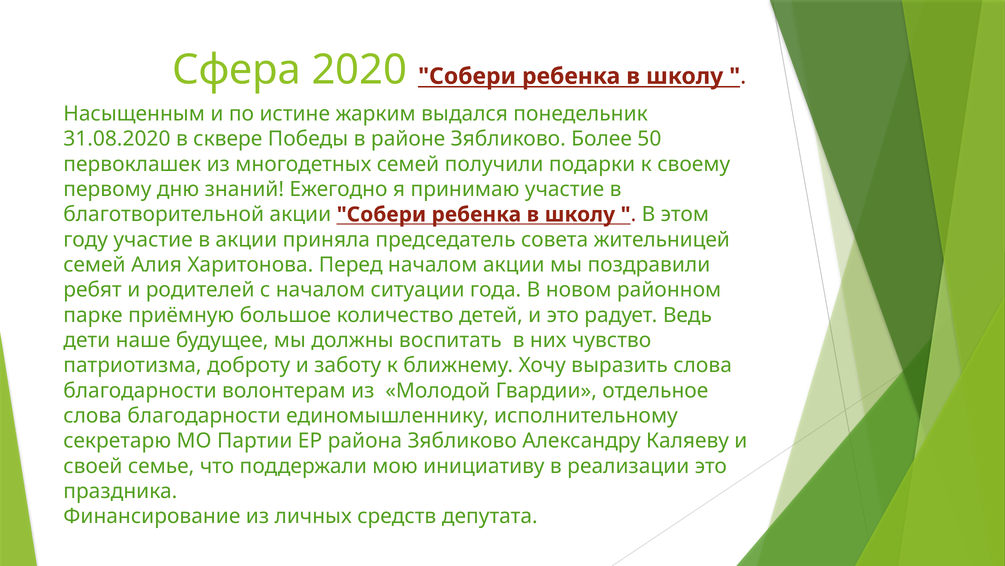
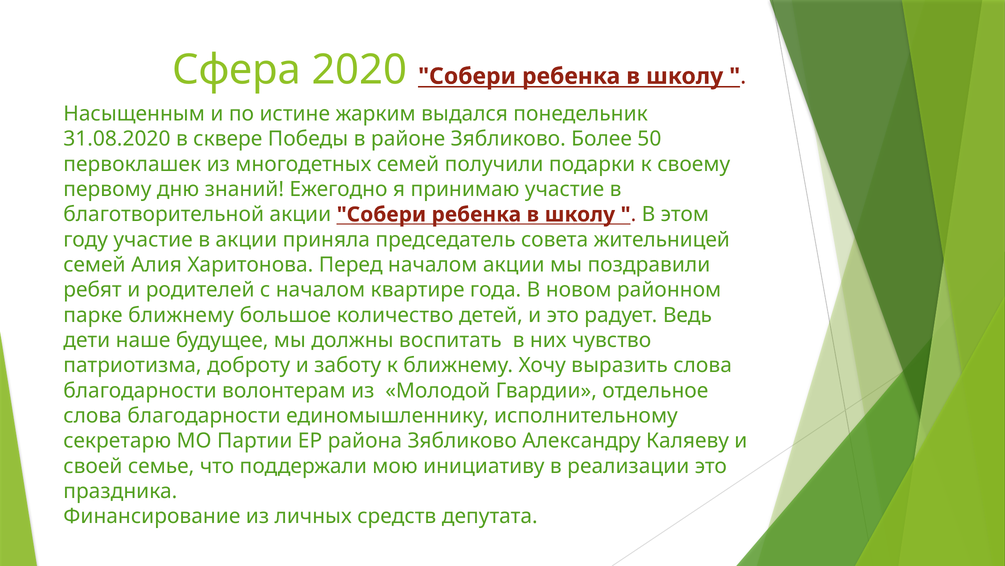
ситуации: ситуации -> квартире (418, 290)
парке приёмную: приёмную -> ближнему (181, 315)
